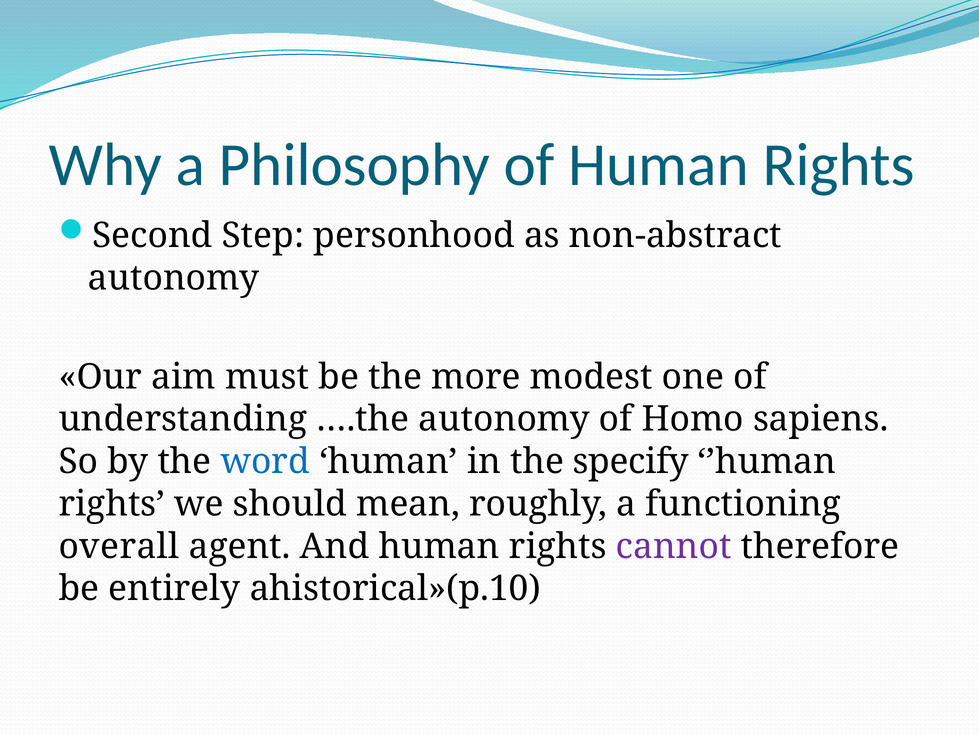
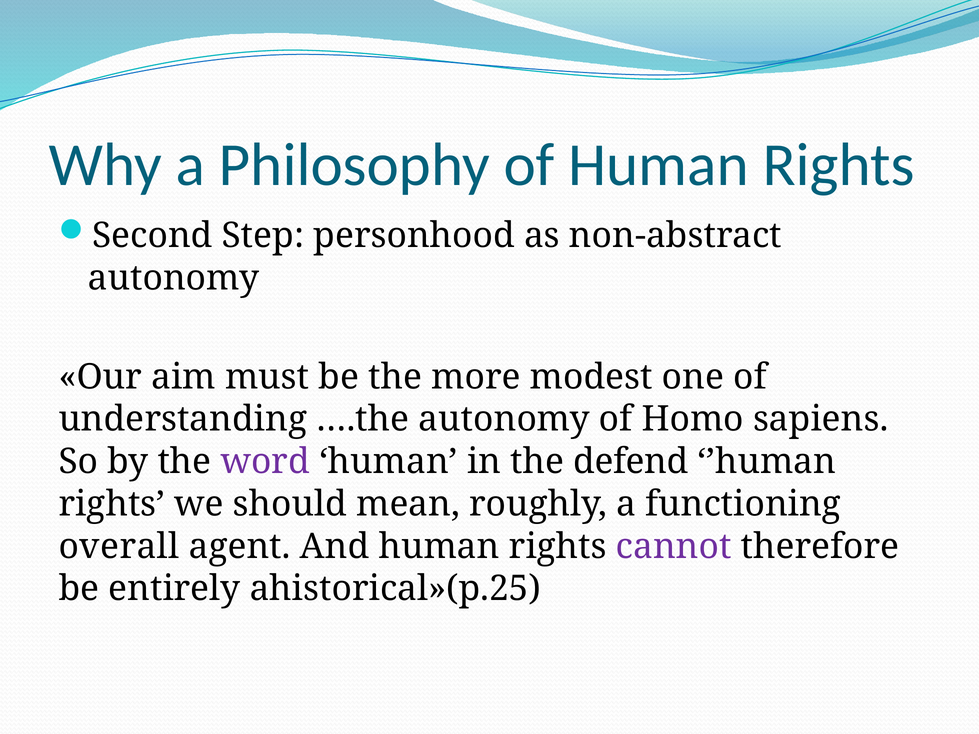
word colour: blue -> purple (265, 462)
specify: specify -> defend (631, 462)
ahistorical»(p.10: ahistorical»(p.10 -> ahistorical»(p.25 (395, 589)
